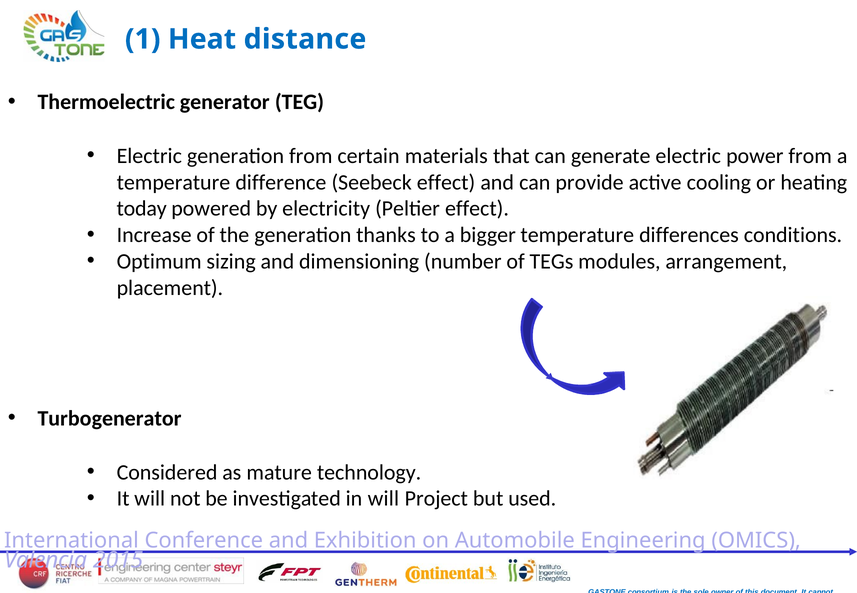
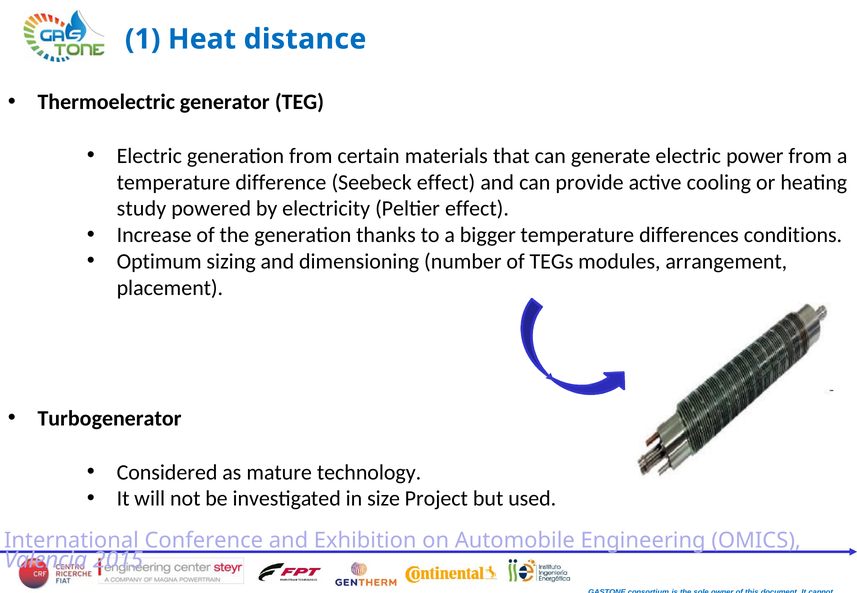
today: today -> study (141, 209)
in will: will -> size (384, 499)
